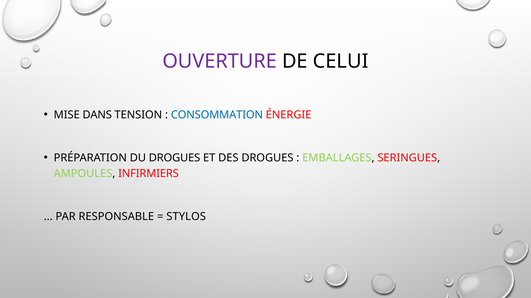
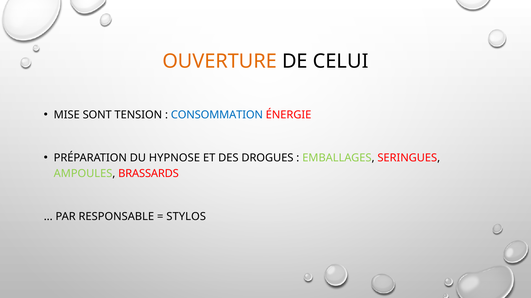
OUVERTURE colour: purple -> orange (220, 62)
DANS: DANS -> SONT (97, 115)
DU DROGUES: DROGUES -> HYPNOSE (174, 158)
INFIRMIERS: INFIRMIERS -> BRASSARDS (148, 174)
